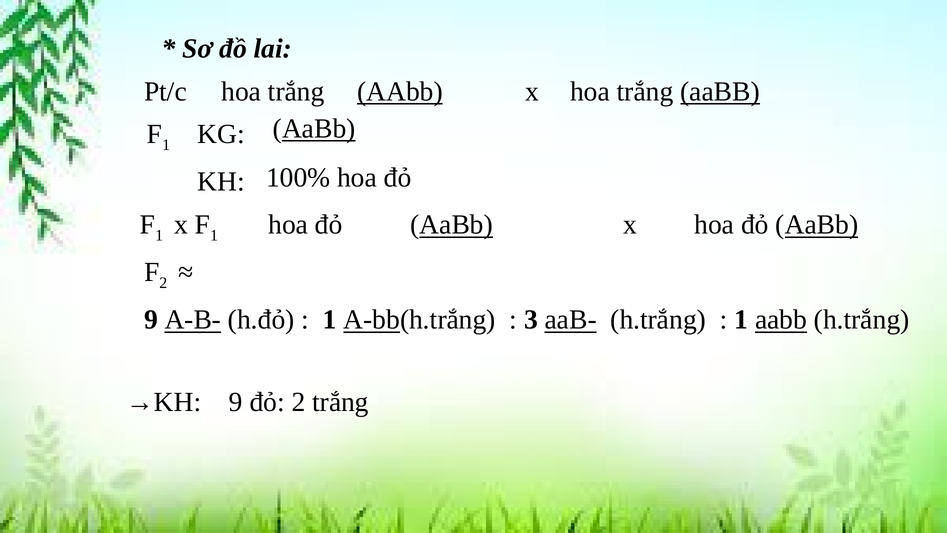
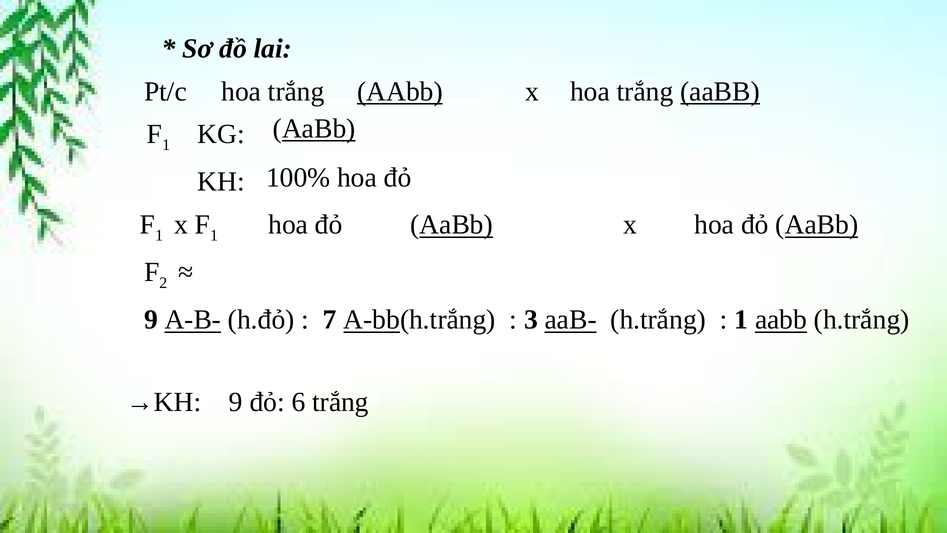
1: 1 -> 7 (330, 320)
đỏ 2: 2 -> 6 (299, 402)
